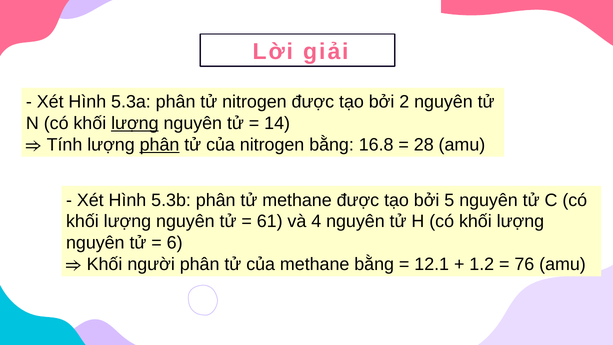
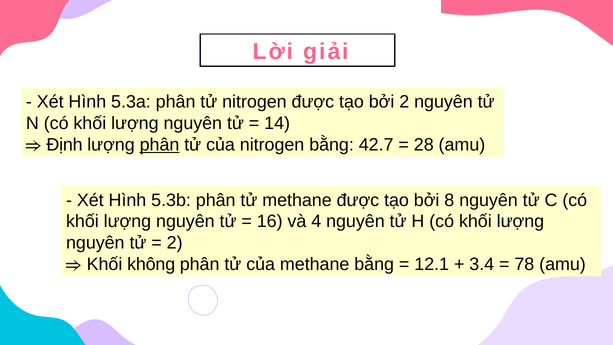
lượng underline: present -> none (135, 123)
Tính: Tính -> Định (65, 145)
16.8: 16.8 -> 42.7 (376, 145)
5: 5 -> 8 (449, 200)
61: 61 -> 16 (270, 221)
6: 6 -> 2 (175, 243)
người: người -> không (151, 264)
1.2: 1.2 -> 3.4 (482, 264)
76: 76 -> 78 (524, 264)
